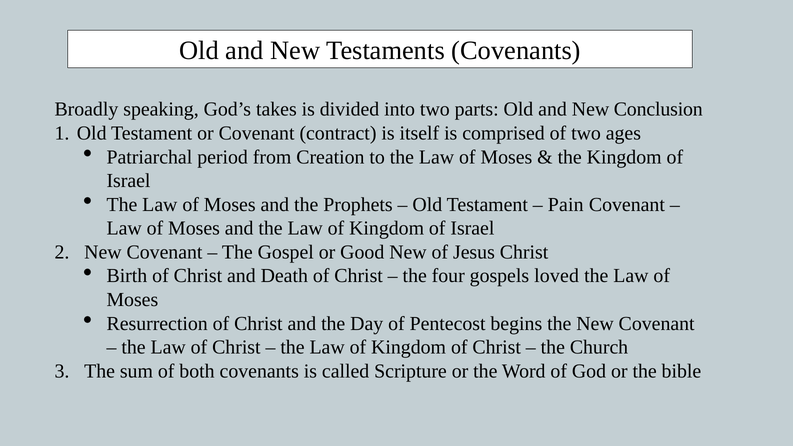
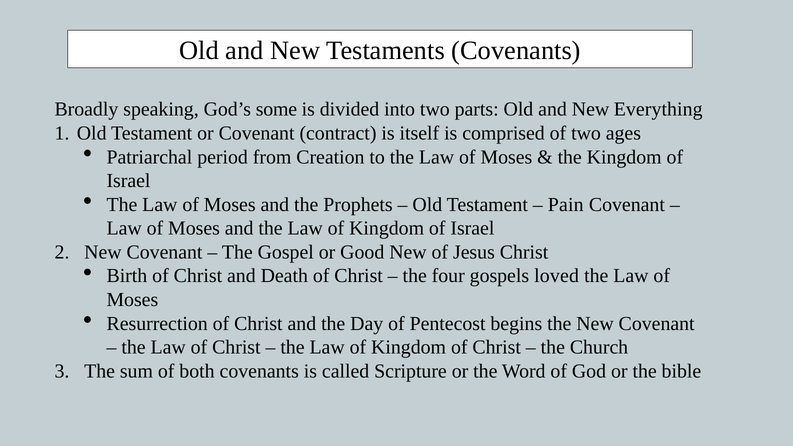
takes: takes -> some (276, 109)
Conclusion: Conclusion -> Everything (658, 109)
